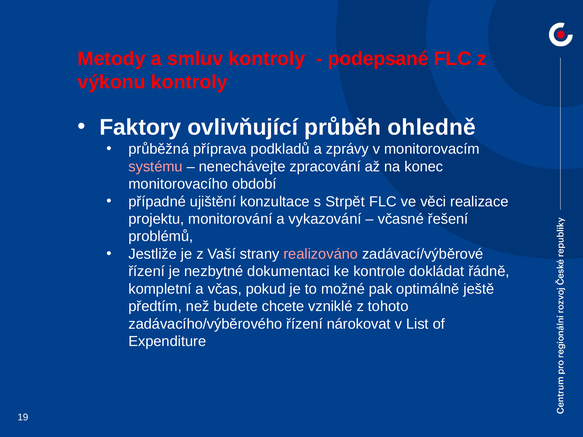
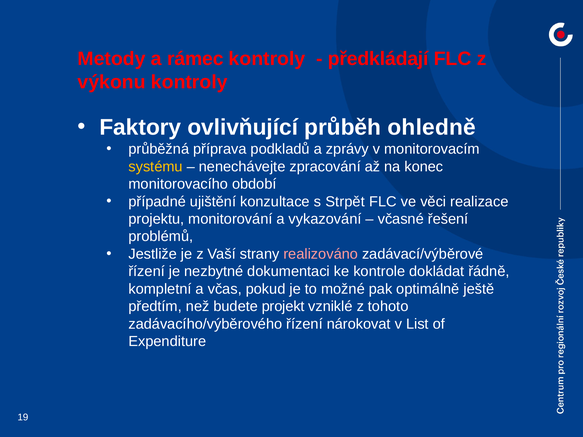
smluv: smluv -> rámec (195, 59)
podepsané: podepsané -> předkládají (378, 59)
systému colour: pink -> yellow (156, 167)
chcete: chcete -> projekt (283, 307)
